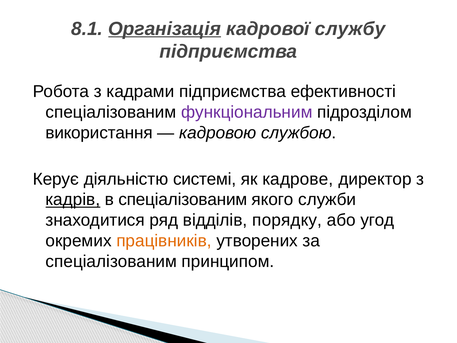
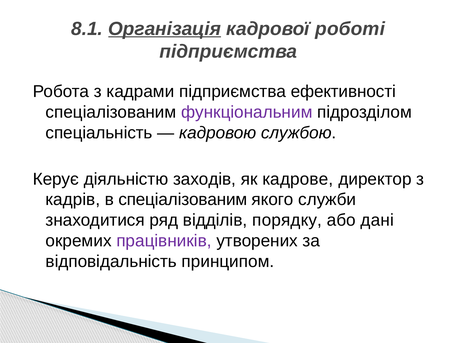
службу: службу -> роботі (350, 29)
використання: використання -> спеціальність (99, 133)
системі: системі -> заходів (205, 179)
кадрів underline: present -> none (73, 200)
угод: угод -> дані (377, 220)
працівників colour: orange -> purple (164, 241)
спеціалізованим: спеціалізованим -> відповідальність (111, 261)
